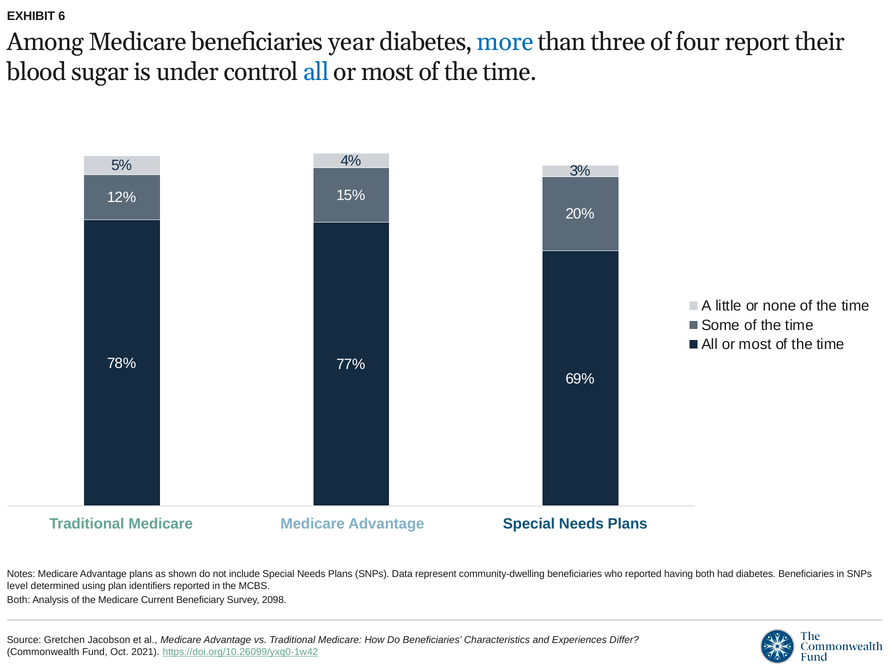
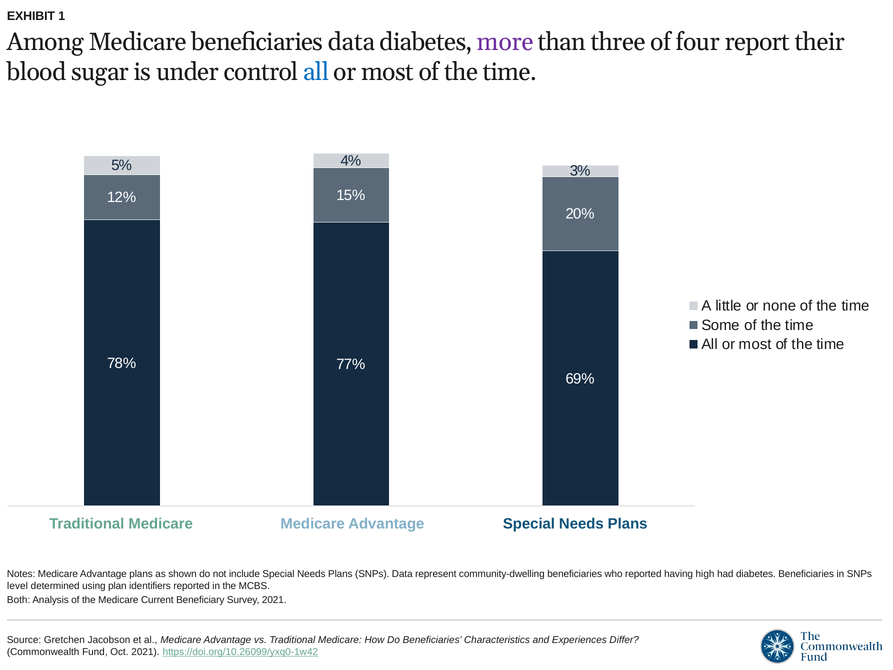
6: 6 -> 1 (62, 16)
beneficiaries year: year -> data (351, 42)
more colour: blue -> purple (505, 42)
having both: both -> high (705, 574)
Survey 2098: 2098 -> 2021 (274, 600)
